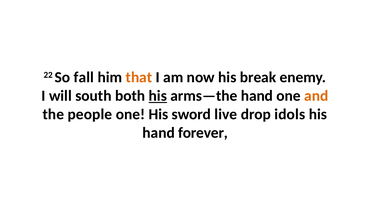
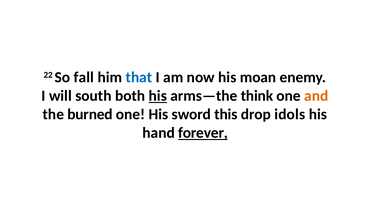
that colour: orange -> blue (139, 77)
break: break -> moan (258, 77)
arms—the hand: hand -> think (257, 96)
people: people -> burned (90, 114)
live: live -> this (226, 114)
forever underline: none -> present (203, 133)
